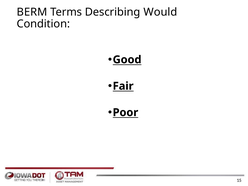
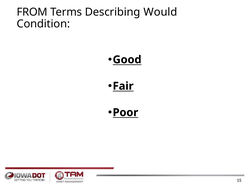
BERM: BERM -> FROM (32, 12)
